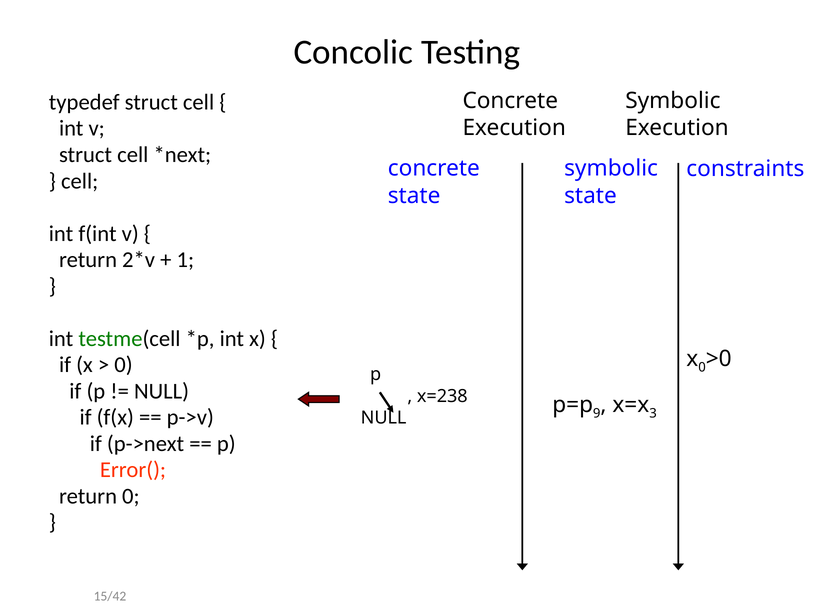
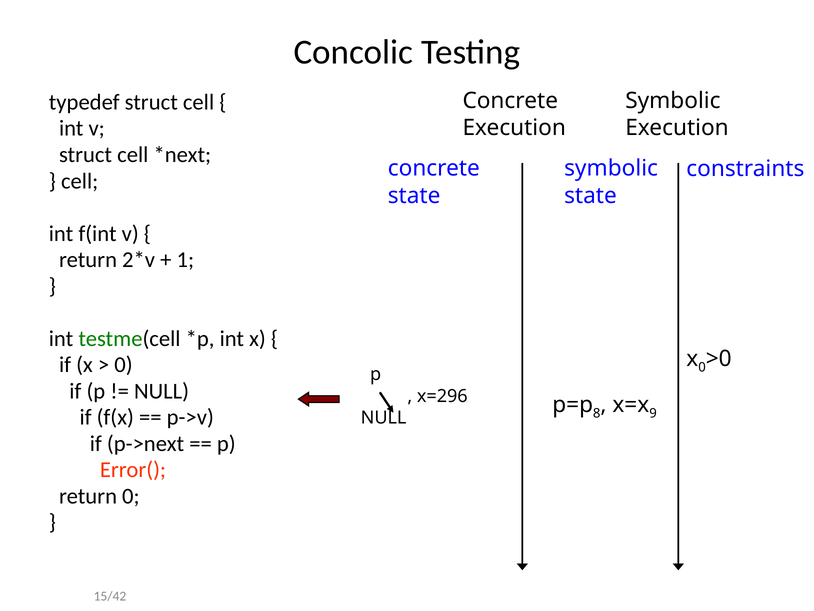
x=238: x=238 -> x=296 (442, 396)
9: 9 -> 8 (597, 413)
3: 3 -> 9 (653, 413)
